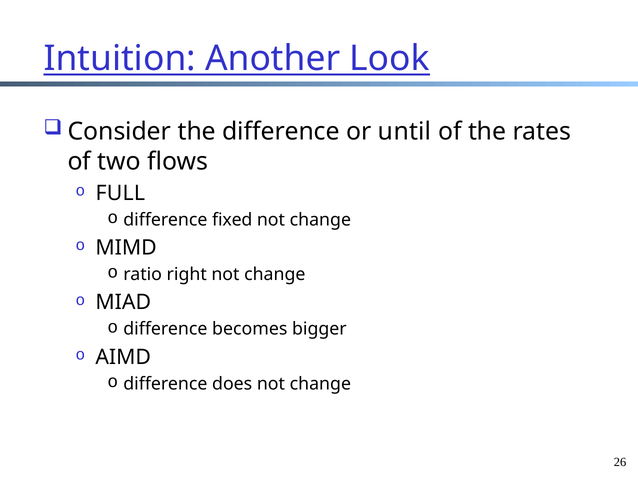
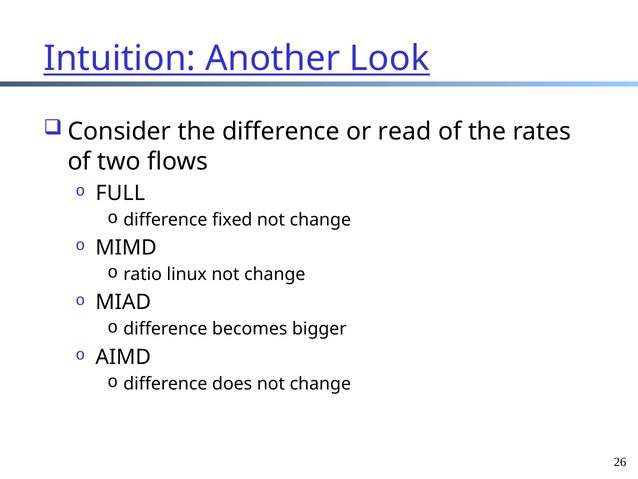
until: until -> read (405, 131)
right: right -> linux (187, 274)
